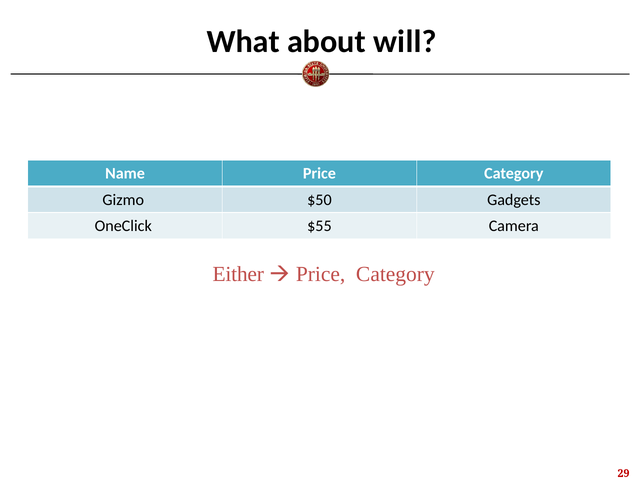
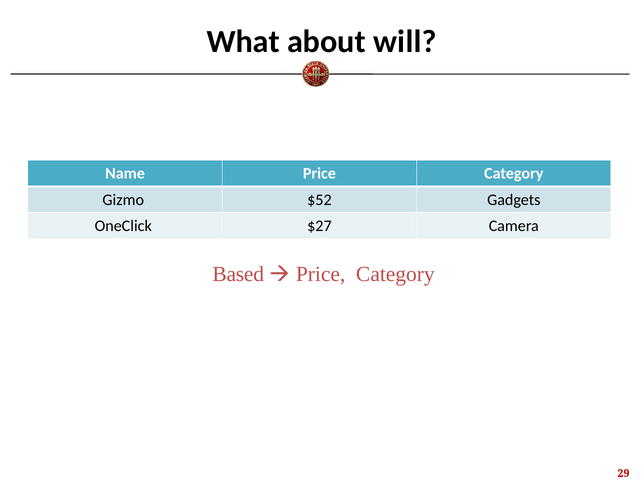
$50: $50 -> $52 (319, 200)
$55: $55 -> $27 (319, 226)
Either: Either -> Based (238, 274)
